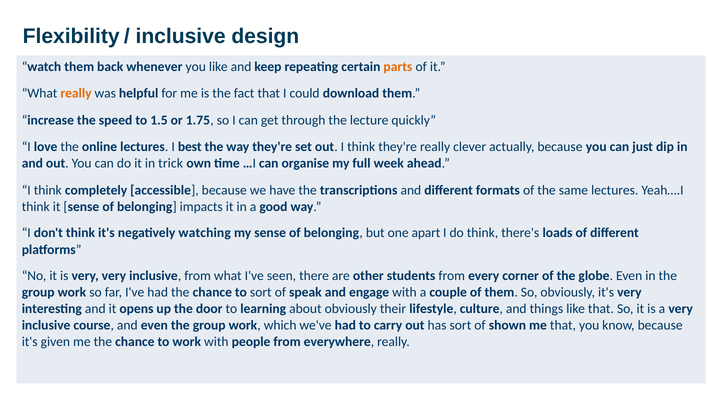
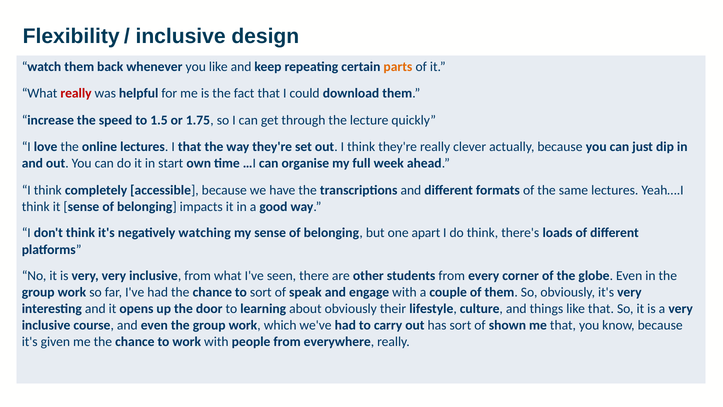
really colour: orange -> red (76, 93)
I best: best -> that (190, 147)
trick: trick -> start (171, 163)
